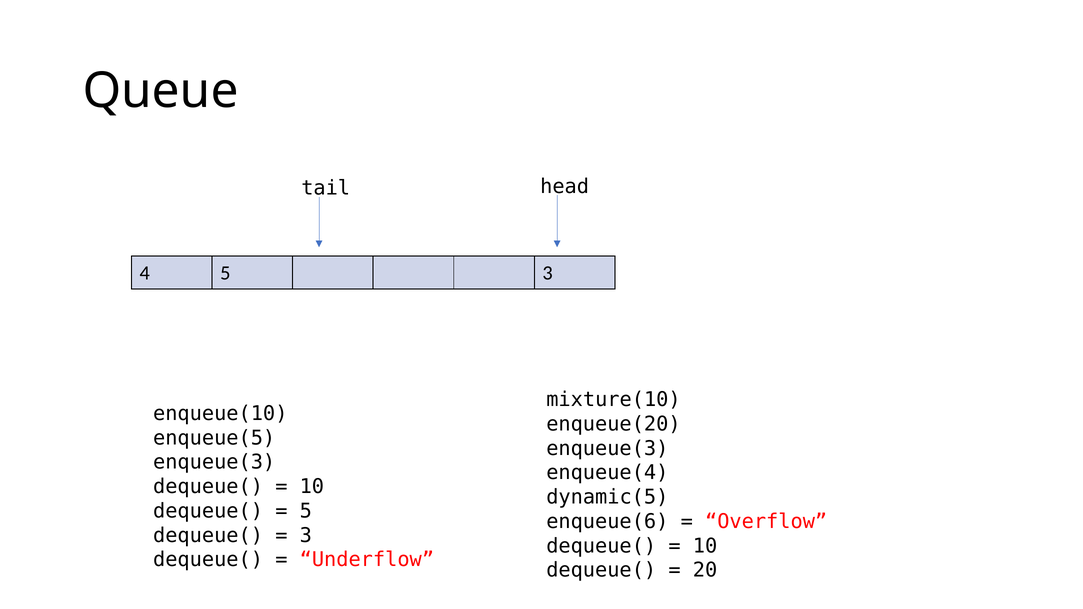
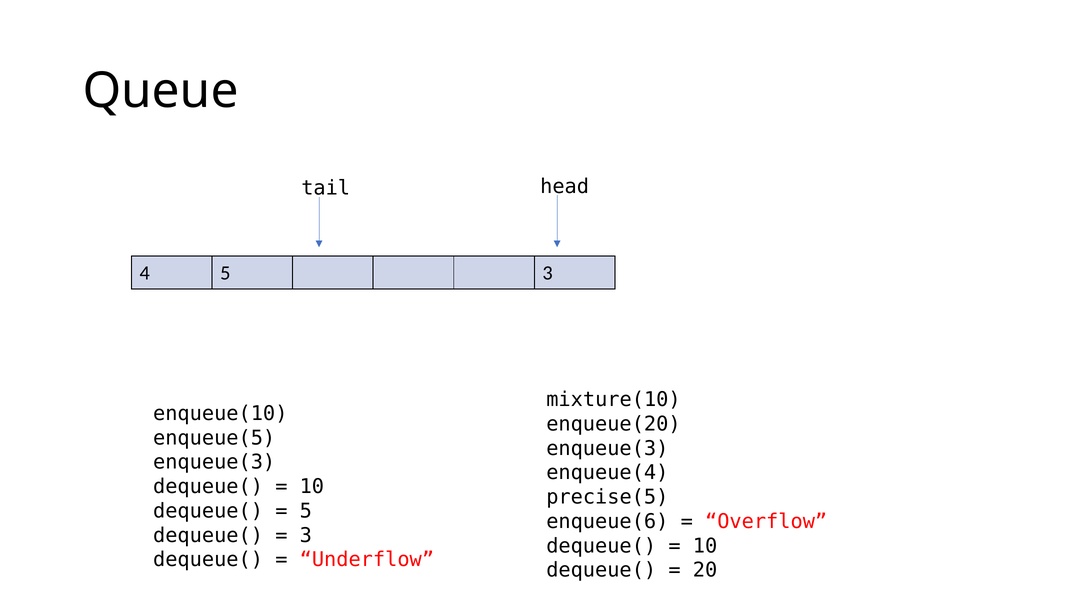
dynamic(5: dynamic(5 -> precise(5 (607, 497)
